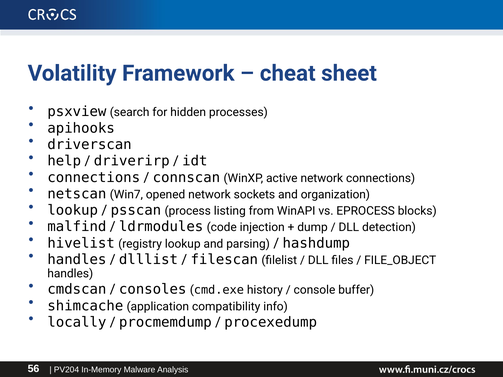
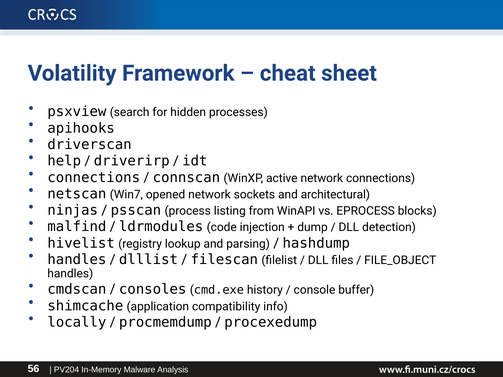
organization: organization -> architectural (335, 195)
lookup: lookup -> ninjas (73, 210)
